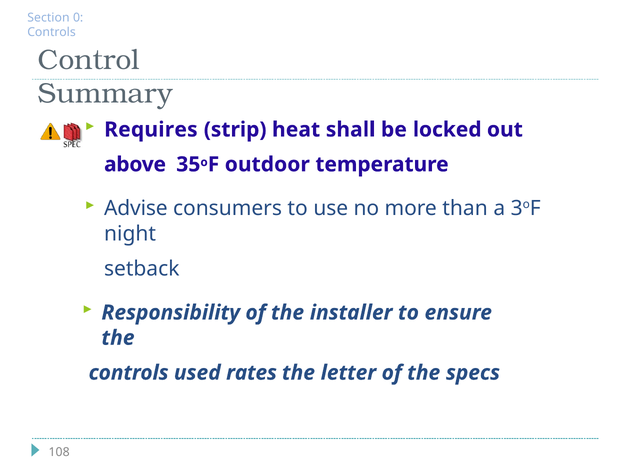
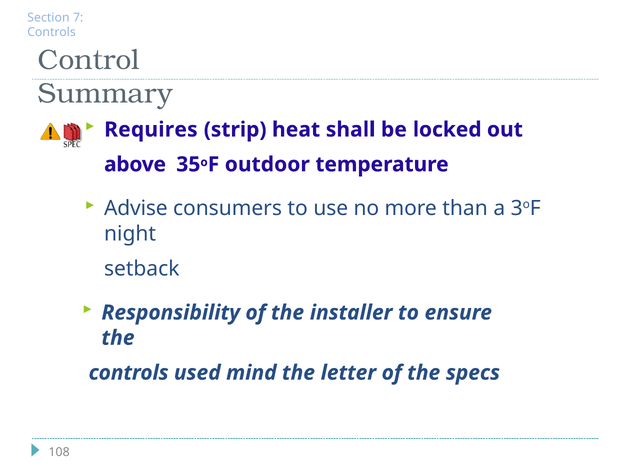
0: 0 -> 7 (78, 18)
rates: rates -> mind (251, 372)
